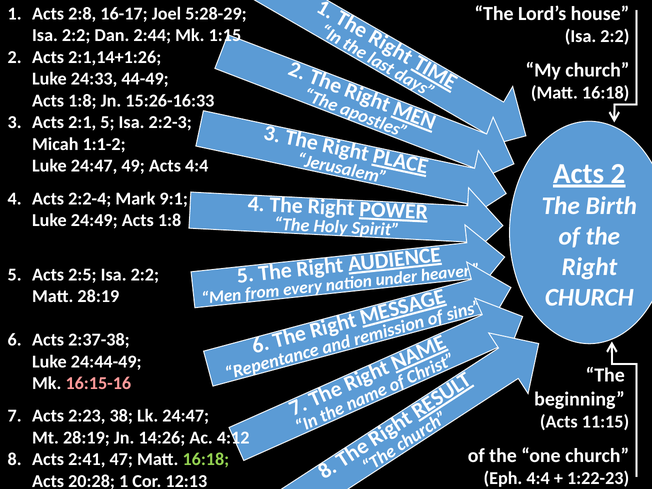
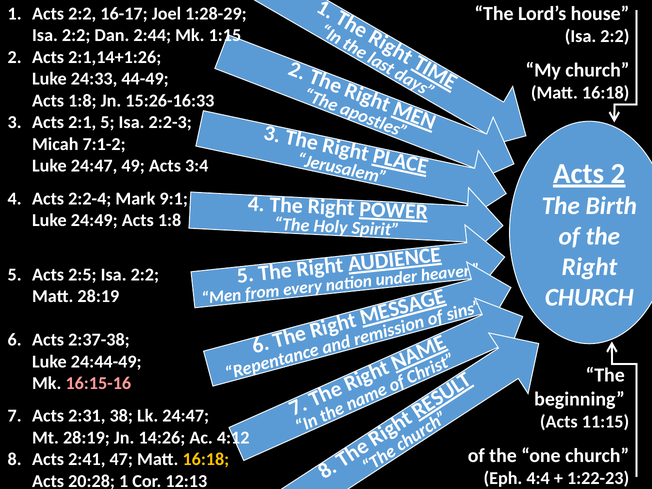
Acts 2:8: 2:8 -> 2:2 (82, 14)
5:28-29: 5:28-29 -> 1:28-29 (216, 14)
1:1-2: 1:1-2 -> 7:1-2 (104, 144)
Acts 4:4: 4:4 -> 3:4 (197, 166)
2:23: 2:23 -> 2:31 (87, 416)
16:18 colour: light green -> yellow (206, 459)
